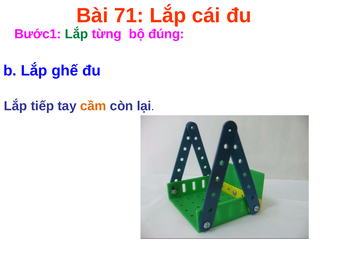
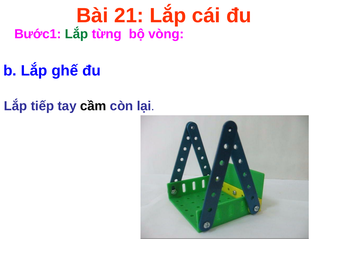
71: 71 -> 21 (129, 15)
đúng: đúng -> vòng (166, 34)
cầm colour: orange -> black (93, 106)
